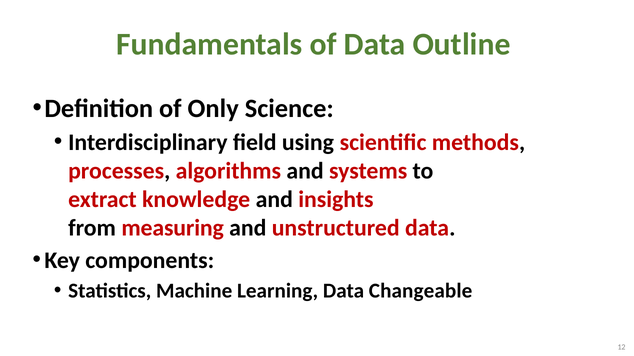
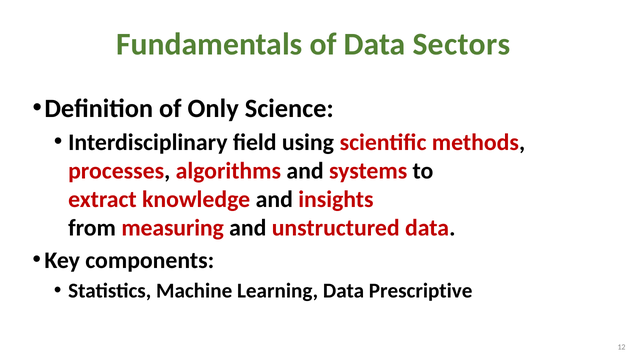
Outline: Outline -> Sectors (461, 45)
Changeable: Changeable -> Prescriptive (421, 291)
